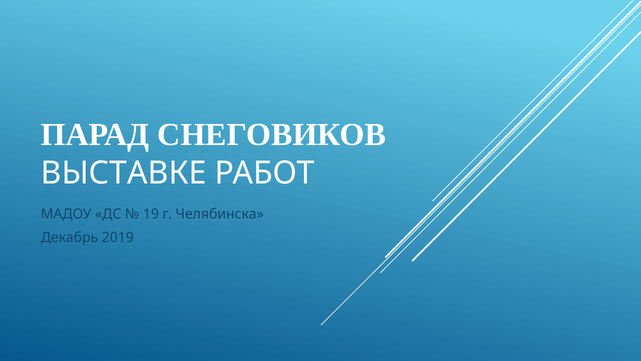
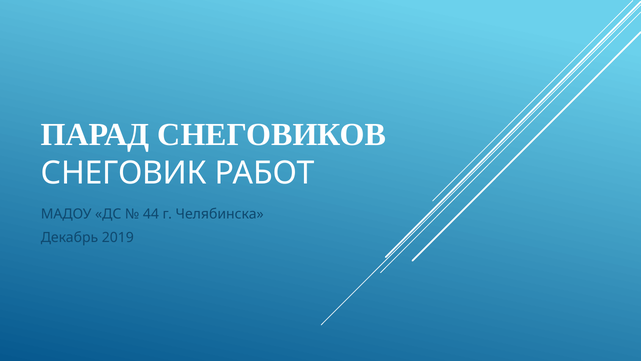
ВЫСТАВКЕ: ВЫСТАВКЕ -> СНЕГОВИК (124, 173)
19: 19 -> 44 (151, 214)
